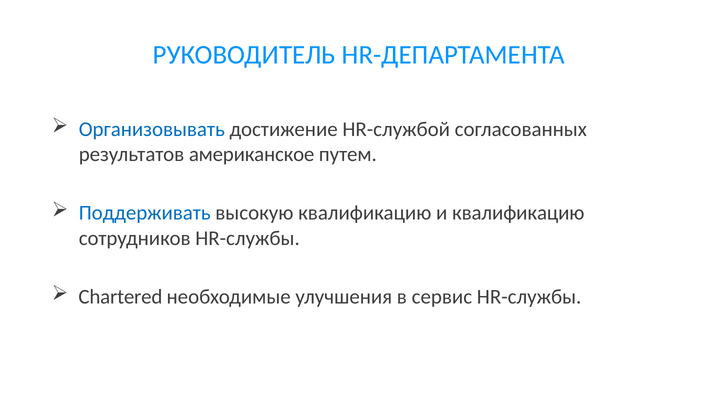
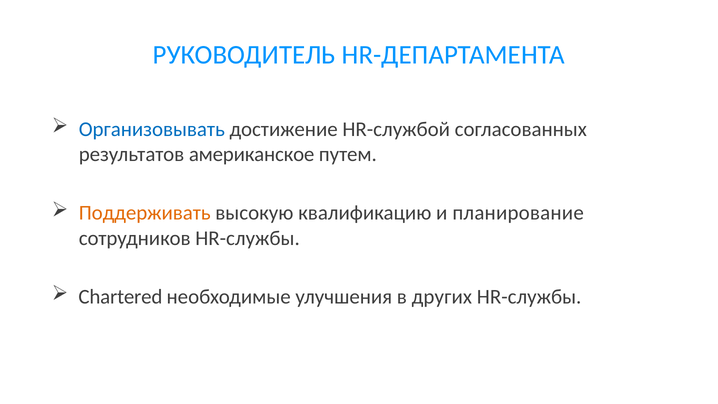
Поддерживать colour: blue -> orange (145, 213)
и квалификацию: квалификацию -> планирование (518, 213)
сервис: сервис -> других (442, 297)
